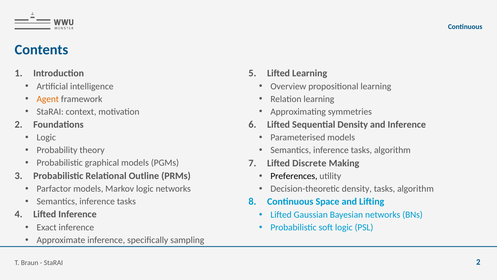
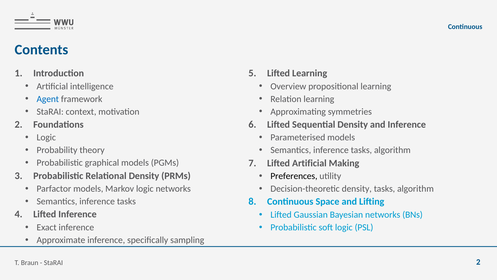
Agent colour: orange -> blue (48, 99)
Lifted Discrete: Discrete -> Artificial (309, 163)
Relational Outline: Outline -> Density (144, 176)
